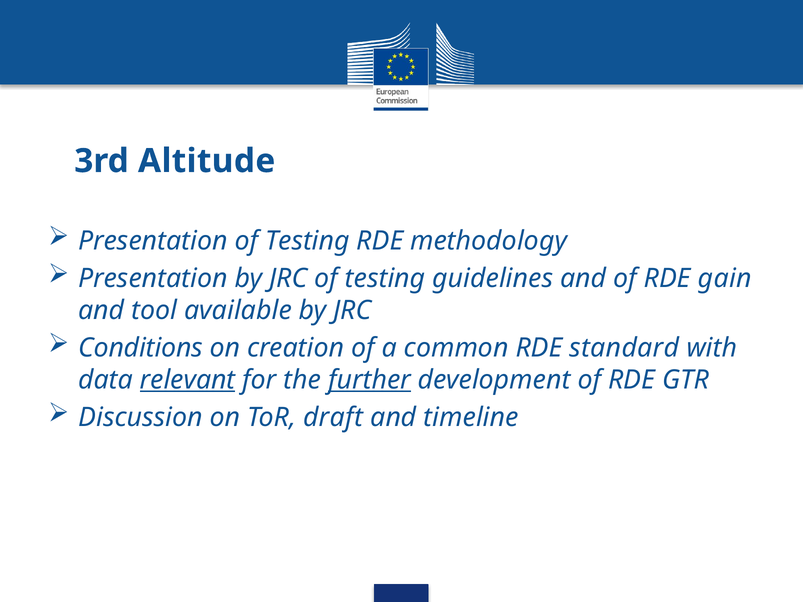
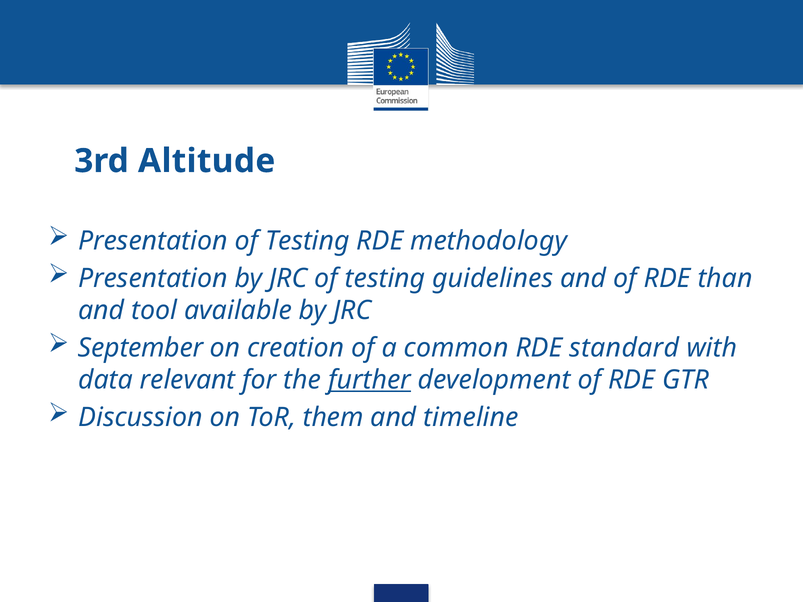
gain: gain -> than (725, 278)
Conditions: Conditions -> September (141, 348)
relevant underline: present -> none (188, 380)
draft: draft -> them (333, 417)
